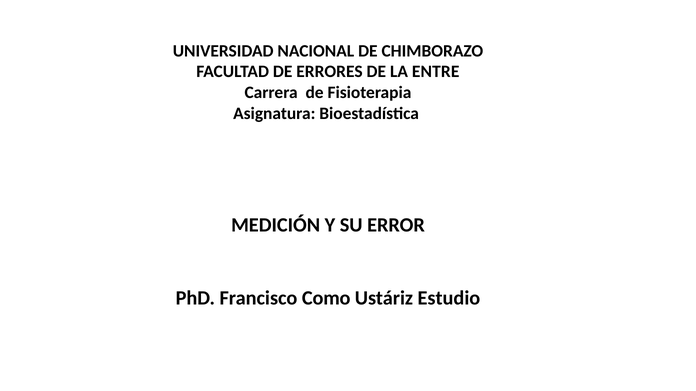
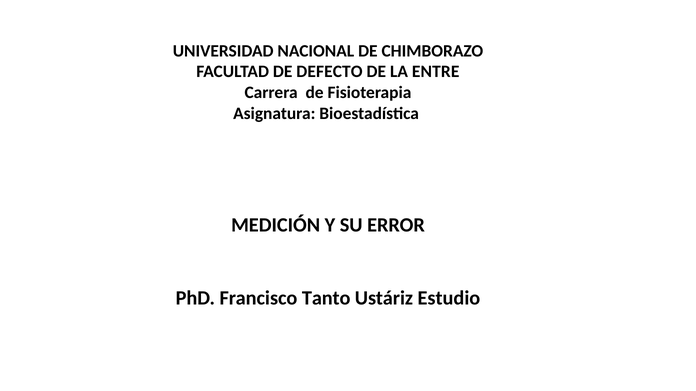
ERRORES: ERRORES -> DEFECTO (329, 72)
Como: Como -> Tanto (326, 299)
